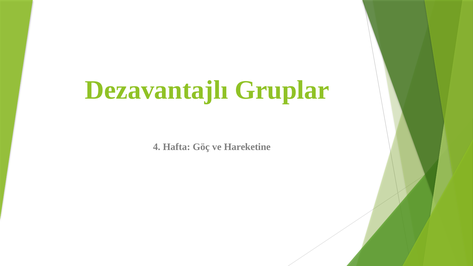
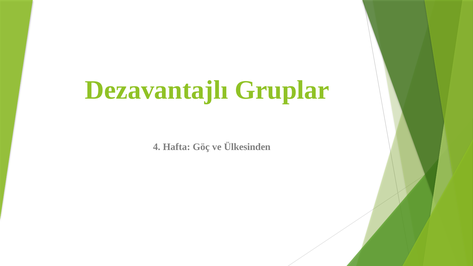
Hareketine: Hareketine -> Ülkesinden (247, 147)
